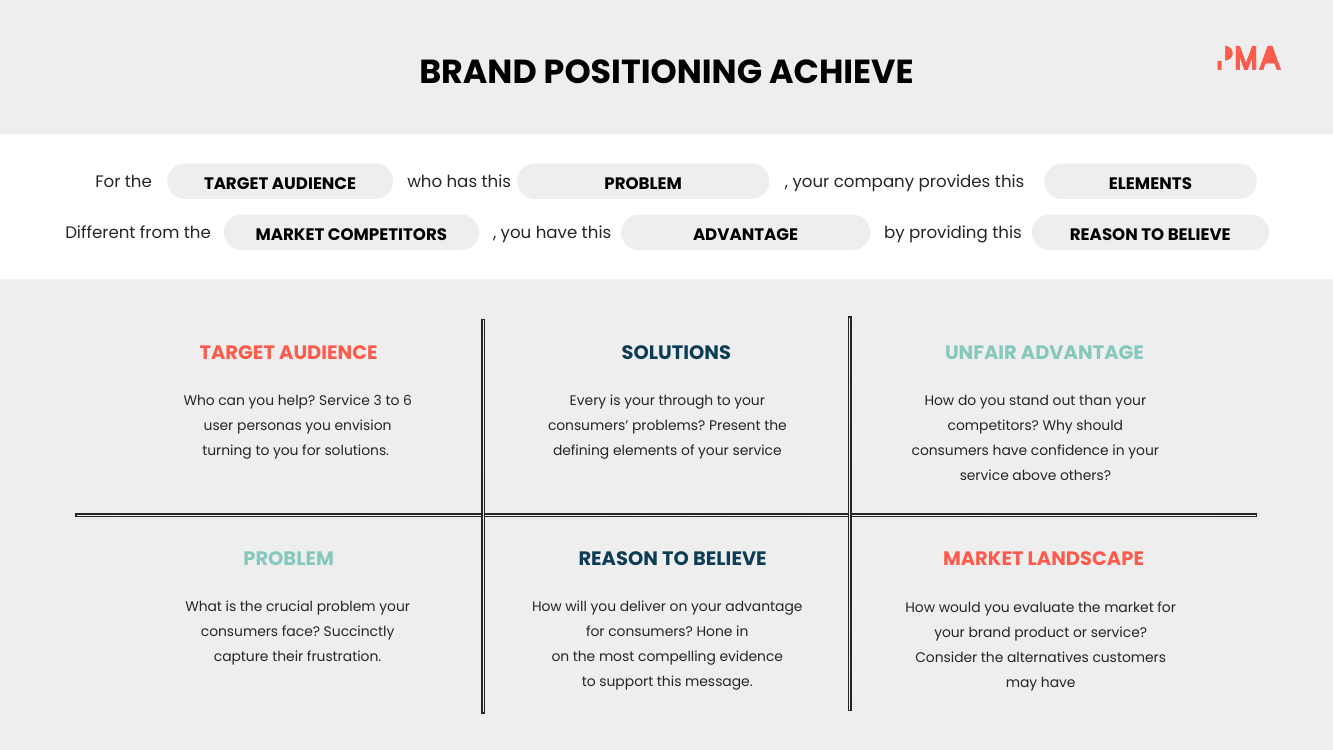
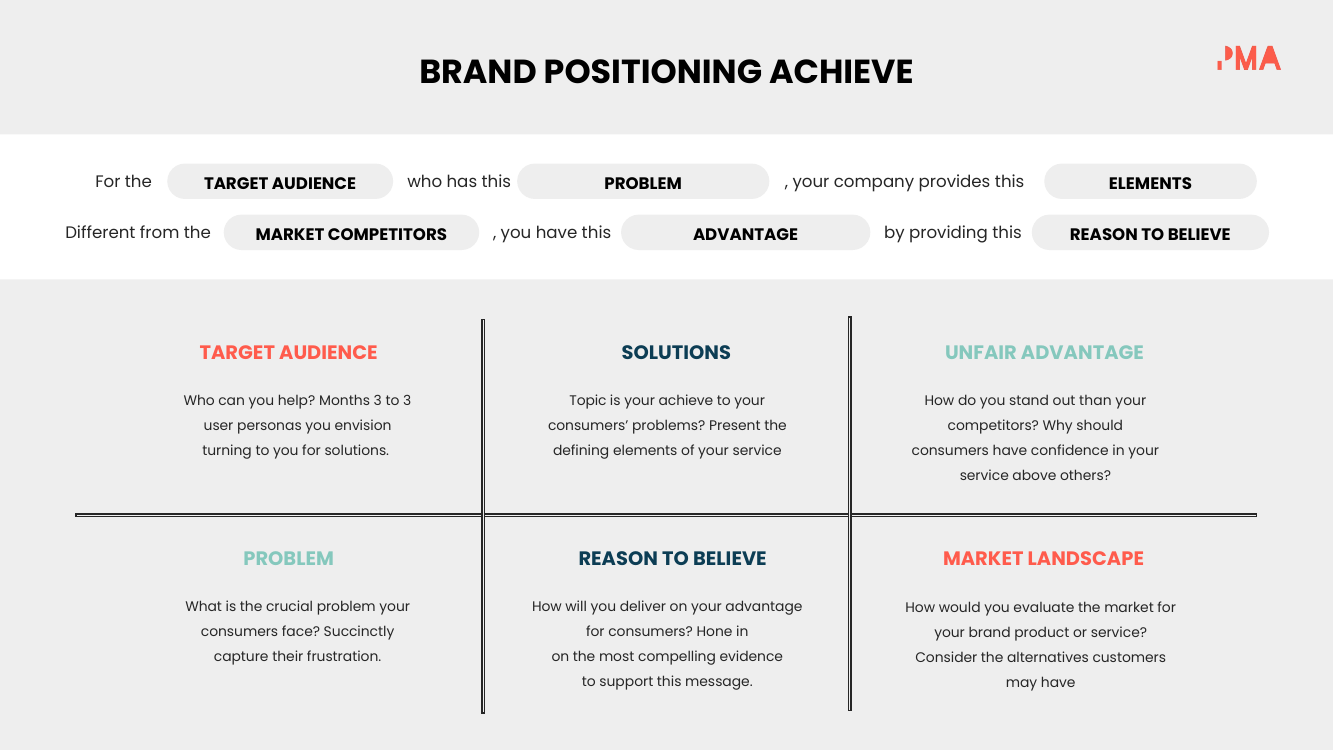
help Service: Service -> Months (345, 400)
to 6: 6 -> 3 (407, 400)
Every: Every -> Topic (588, 400)
your through: through -> achieve (686, 400)
